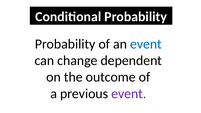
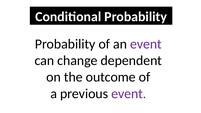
event colour: blue -> purple (146, 44)
